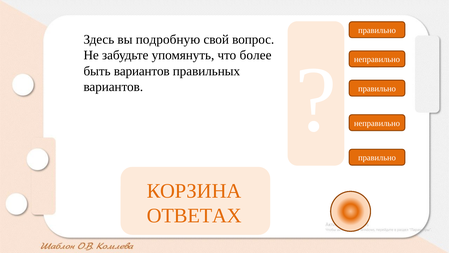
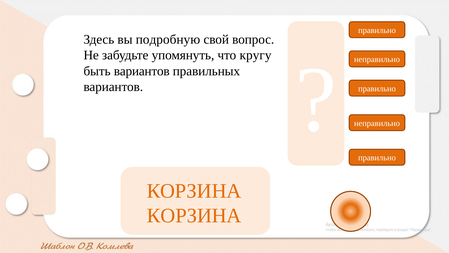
более: более -> кругу (256, 55)
ОТВЕТАХ: ОТВЕТАХ -> КОРЗИНА (194, 215)
